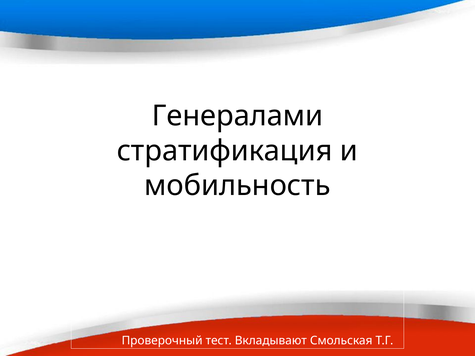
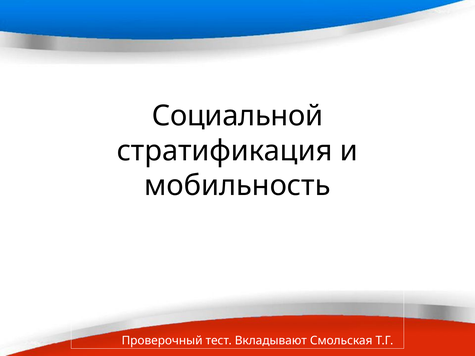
Генералами: Генералами -> Социальной (238, 116)
